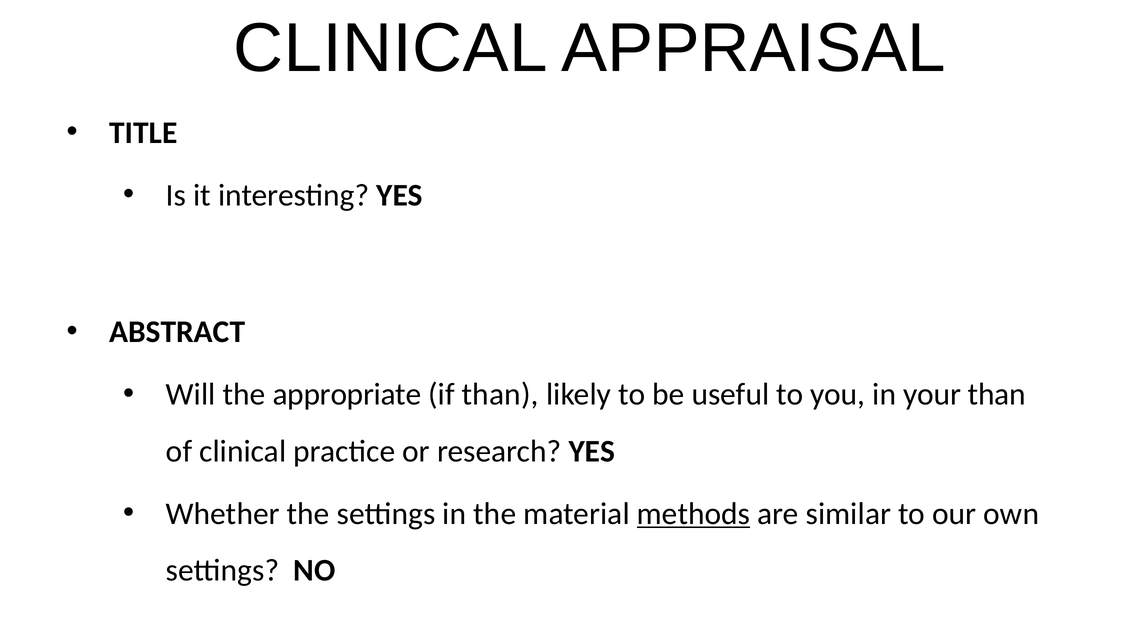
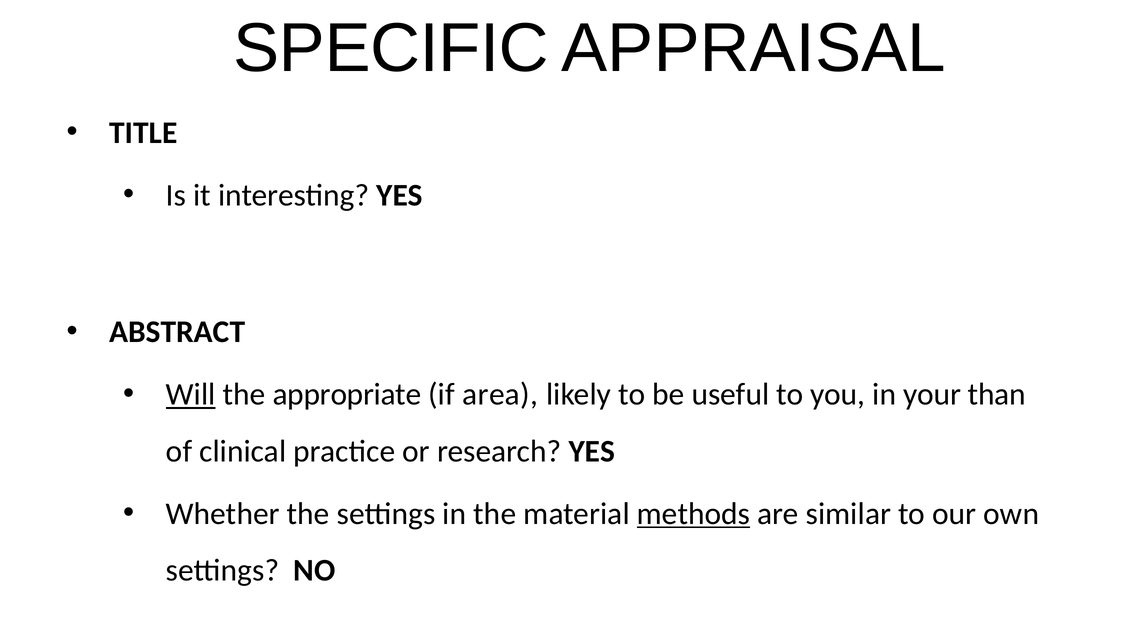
CLINICAL: CLINICAL -> SPECIFIC (391, 48)
Will underline: none -> present (191, 395)
if than: than -> area (500, 395)
